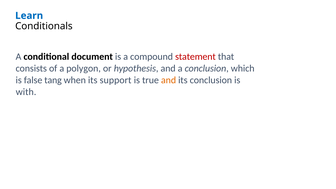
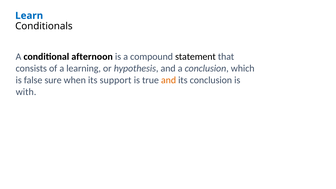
document: document -> afternoon (92, 57)
statement colour: red -> black (195, 57)
polygon: polygon -> learning (84, 68)
tang: tang -> sure (53, 80)
